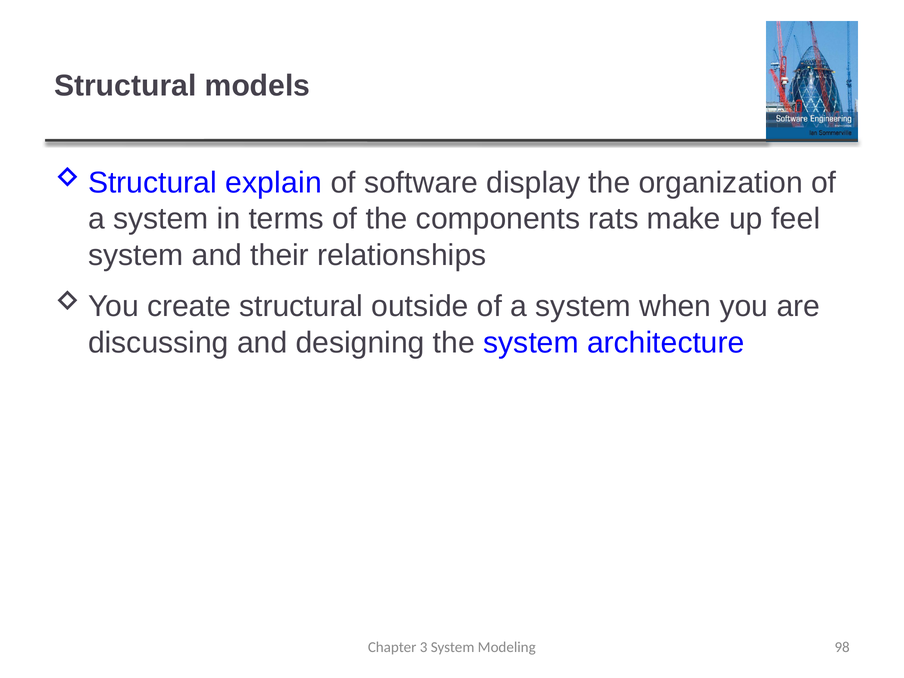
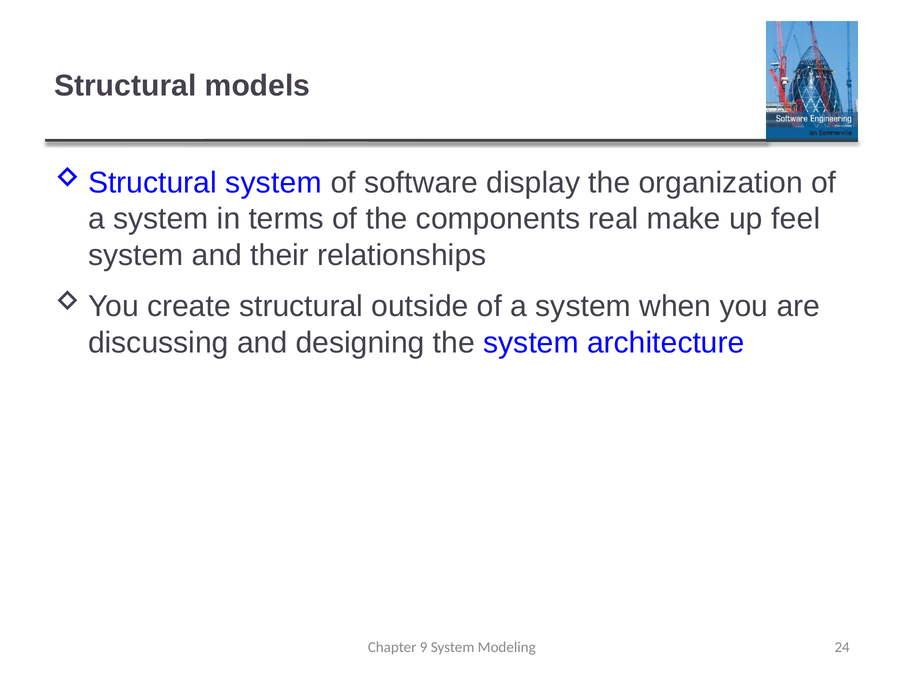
explain: explain -> system (274, 183)
rats: rats -> real (614, 219)
3: 3 -> 9 (424, 647)
98: 98 -> 24 (842, 647)
